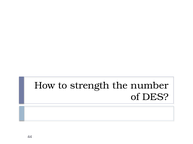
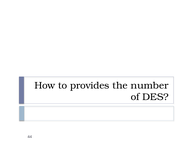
strength: strength -> provides (90, 86)
